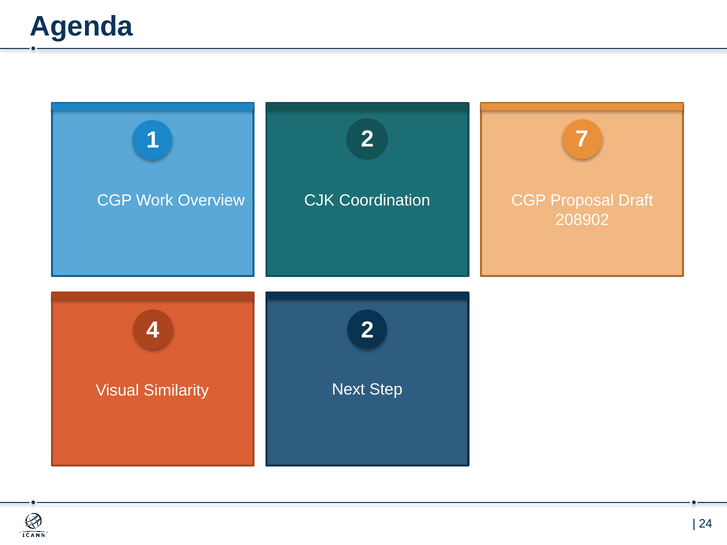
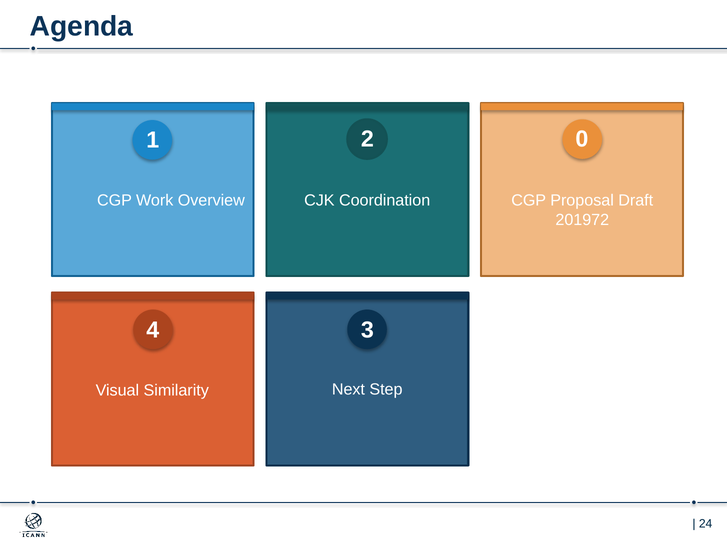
7: 7 -> 0 (582, 139)
208902: 208902 -> 201972 (582, 220)
4 2: 2 -> 3 (367, 330)
